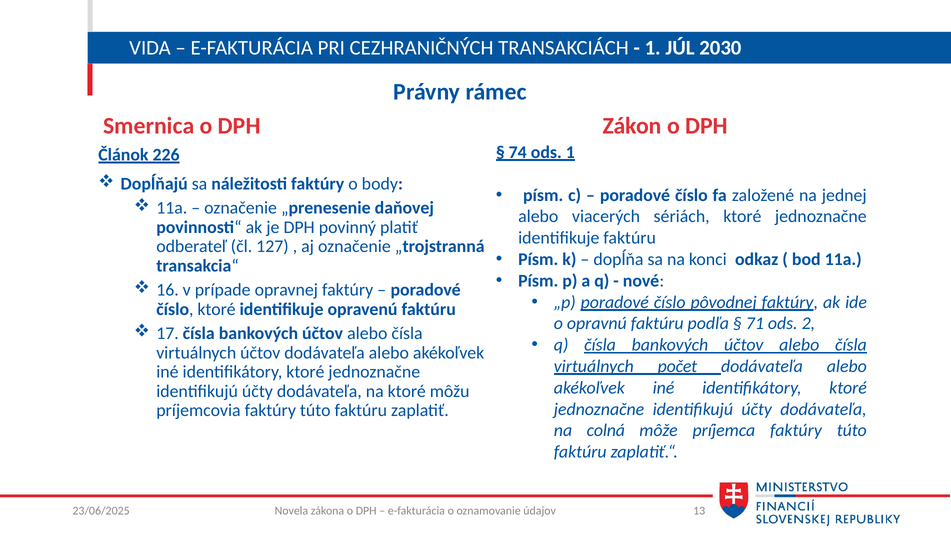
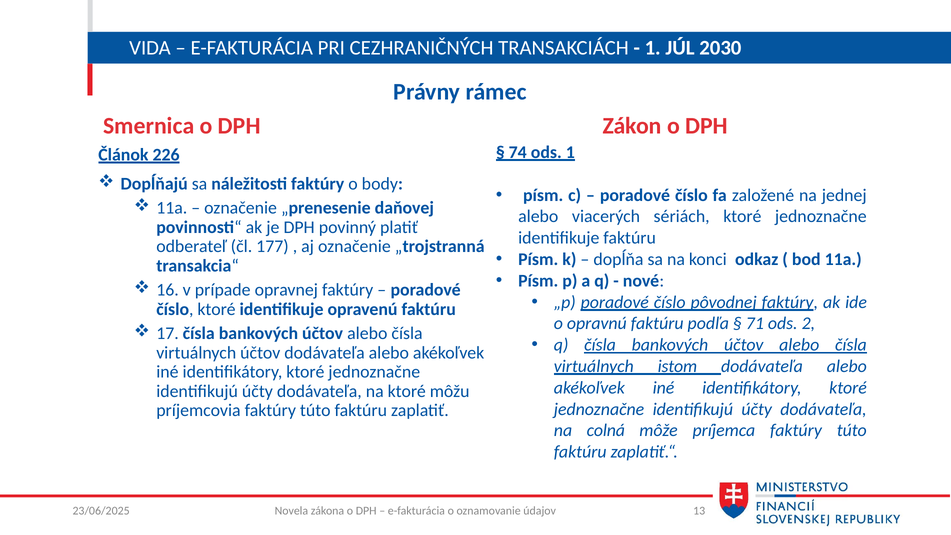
127: 127 -> 177 (272, 247)
počet: počet -> istom (677, 366)
